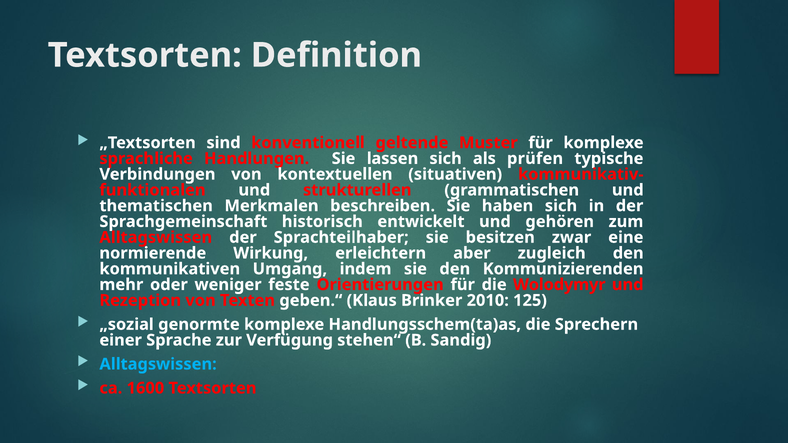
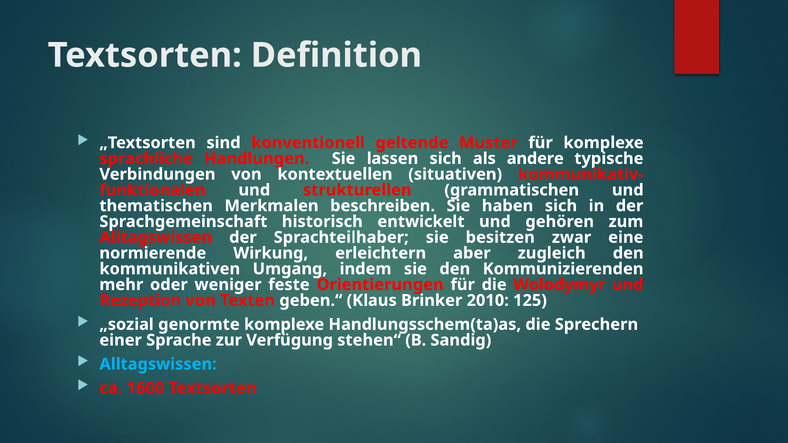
prüfen: prüfen -> andere (535, 159)
